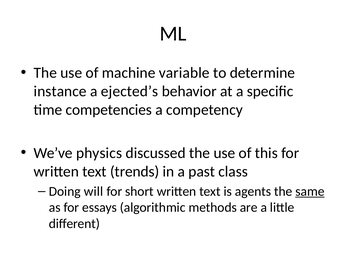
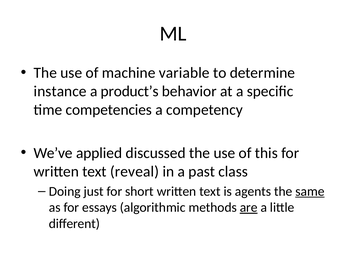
ejected’s: ejected’s -> product’s (130, 91)
physics: physics -> applied (99, 153)
trends: trends -> reveal (135, 171)
will: will -> just (94, 191)
are underline: none -> present (249, 207)
